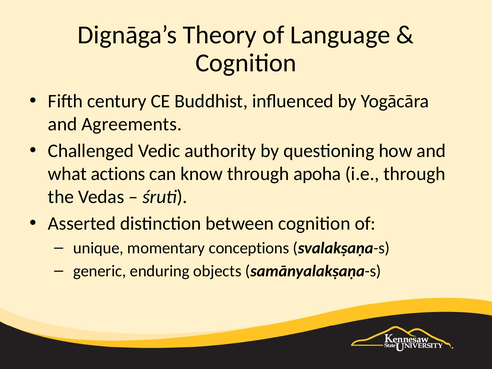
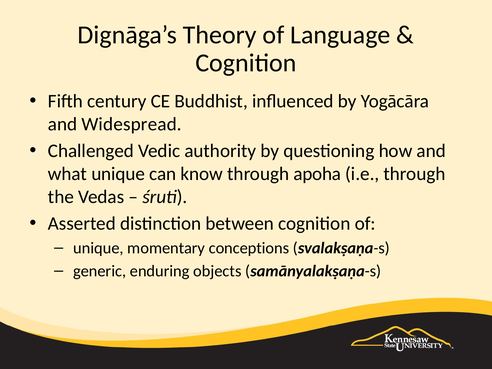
Agreements: Agreements -> Widespread (132, 124)
what actions: actions -> unique (118, 174)
